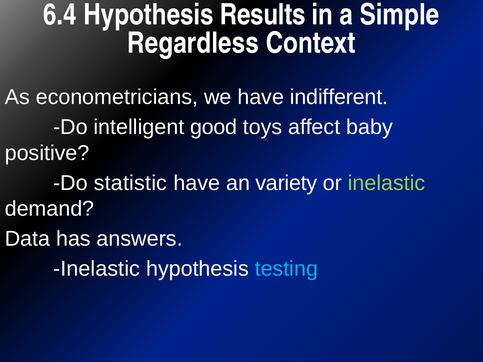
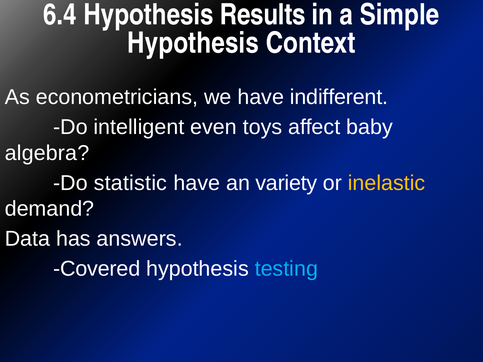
Regardless: Regardless -> Hypothesis (193, 43)
good: good -> even (214, 127)
positive: positive -> algebra (47, 153)
inelastic colour: light green -> yellow (387, 183)
Inelastic: Inelastic -> Covered (97, 269)
